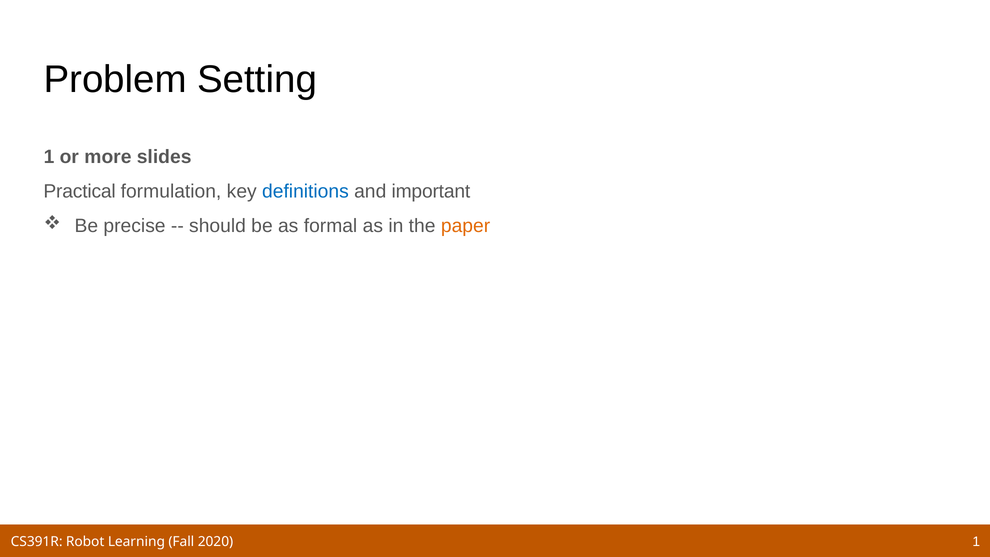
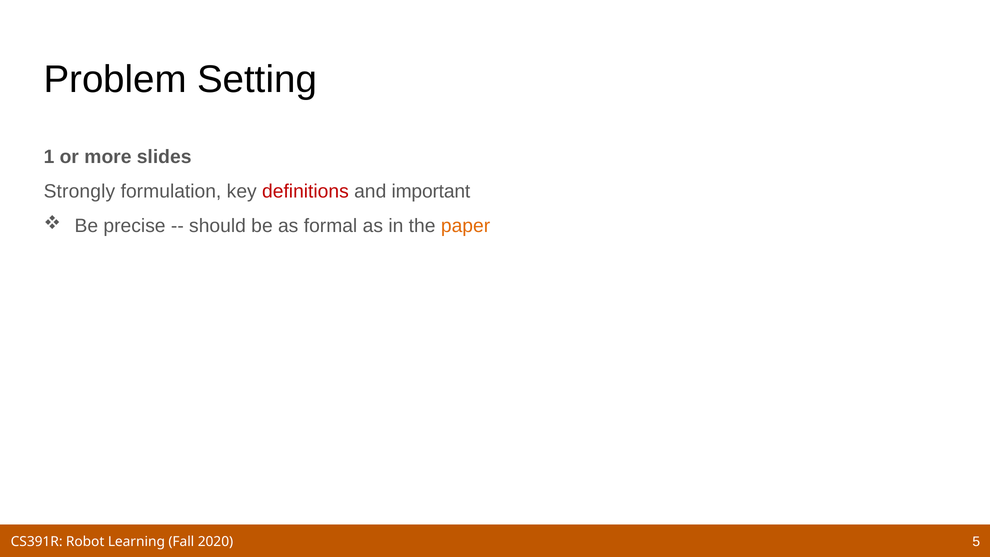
Practical: Practical -> Strongly (79, 191)
definitions colour: blue -> red (305, 191)
1: 1 -> 5 (976, 542)
